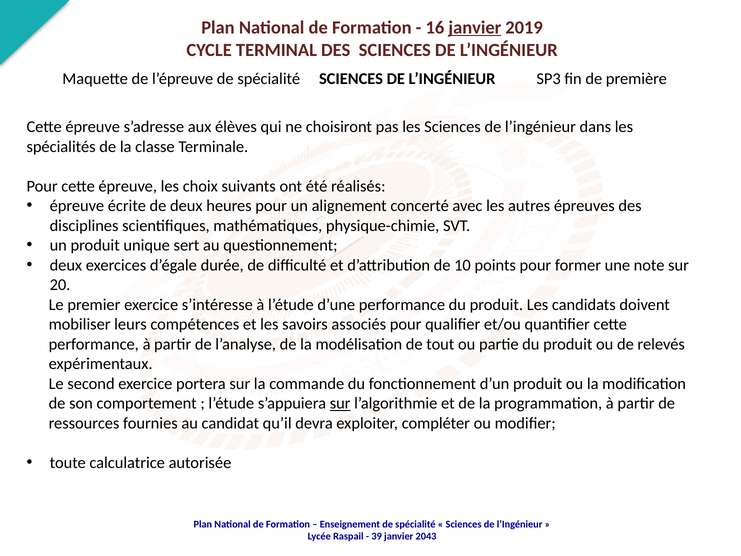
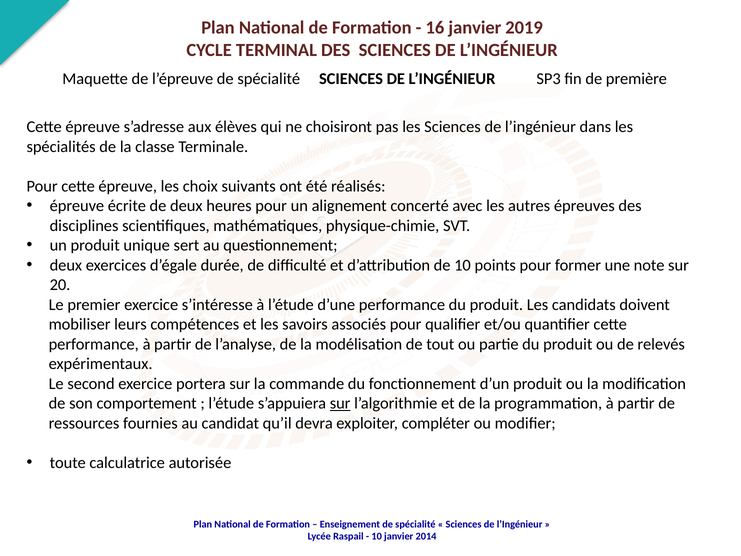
janvier underline: present -> none (475, 28)
39: 39 -> 10 (377, 536)
2043: 2043 -> 2014 (426, 536)
